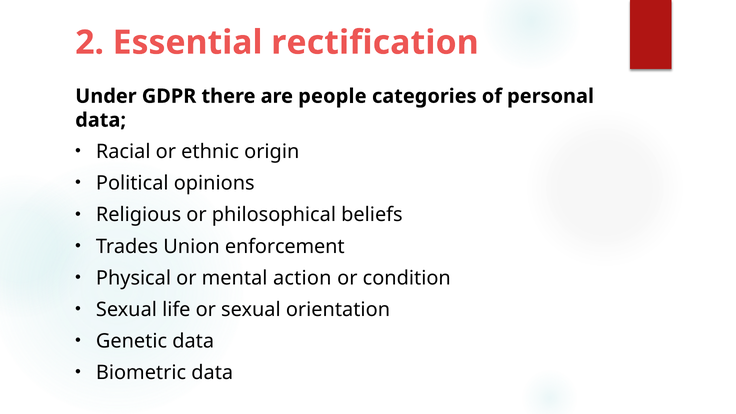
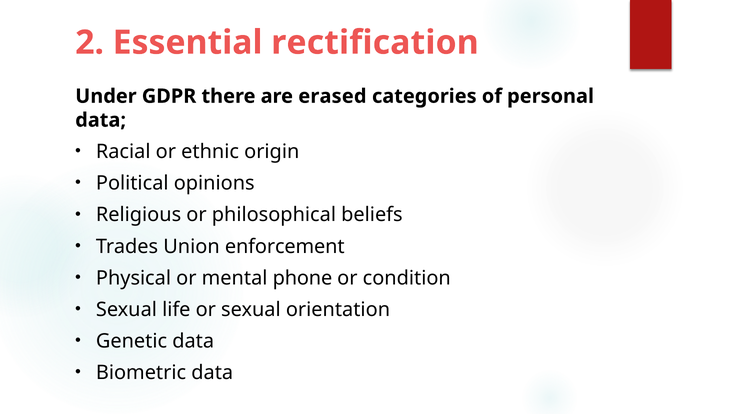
people: people -> erased (332, 96)
action: action -> phone (302, 278)
